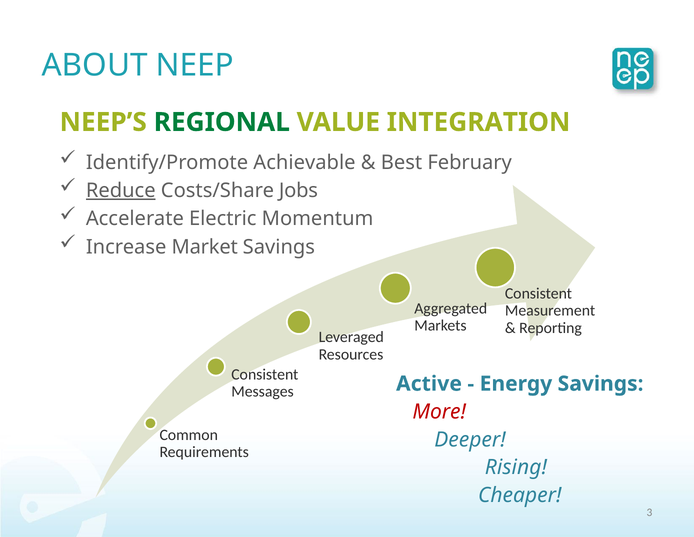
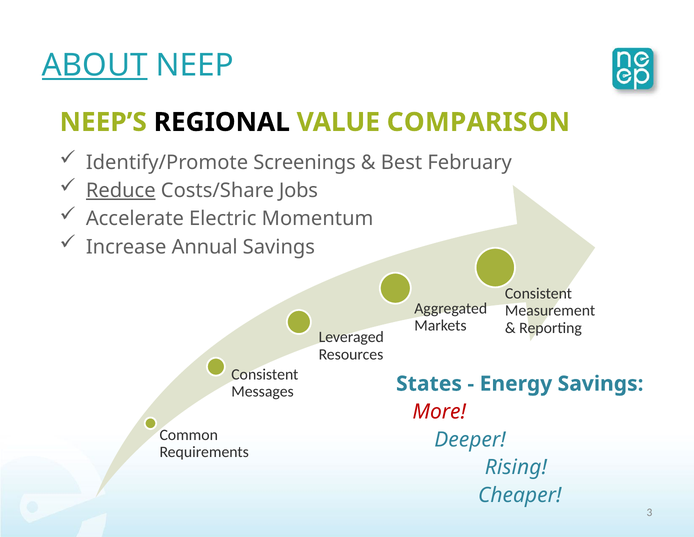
ABOUT underline: none -> present (95, 65)
REGIONAL colour: green -> black (222, 122)
INTEGRATION: INTEGRATION -> COMPARISON (478, 122)
Achievable: Achievable -> Screenings (305, 162)
Market: Market -> Annual (205, 247)
Active: Active -> States (429, 383)
